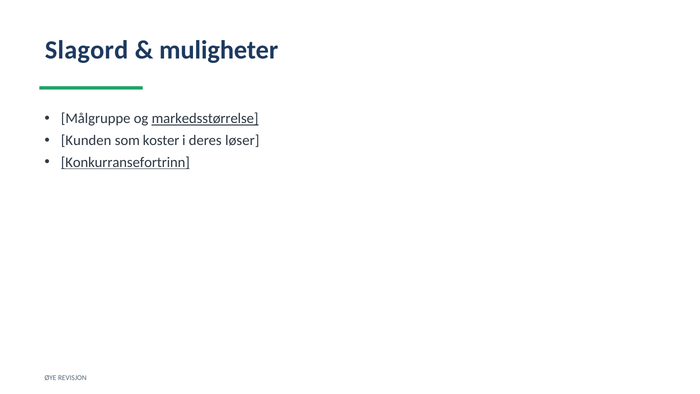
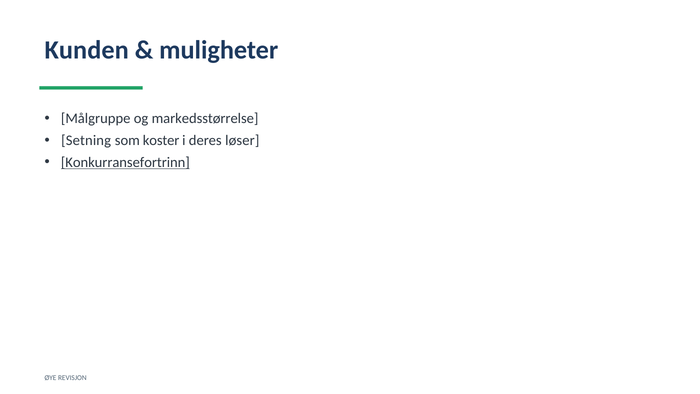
Slagord: Slagord -> Kunden (87, 50)
markedsstørrelse underline: present -> none (205, 119)
Kunden: Kunden -> Setning (86, 140)
